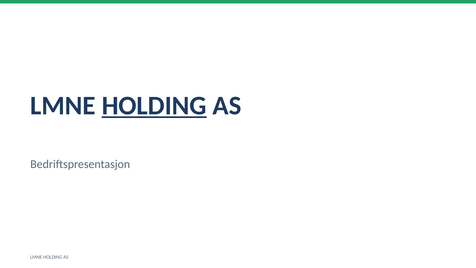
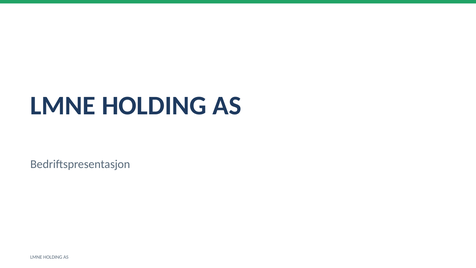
HOLDING underline: present -> none (154, 106)
